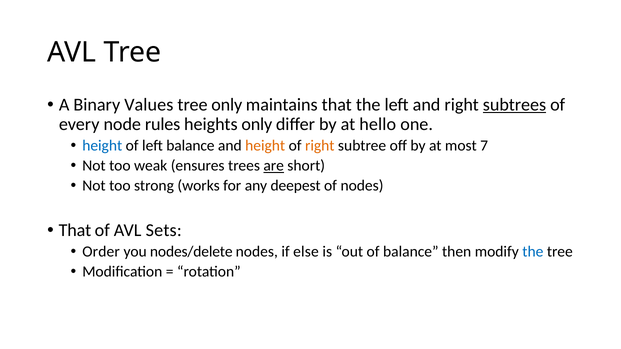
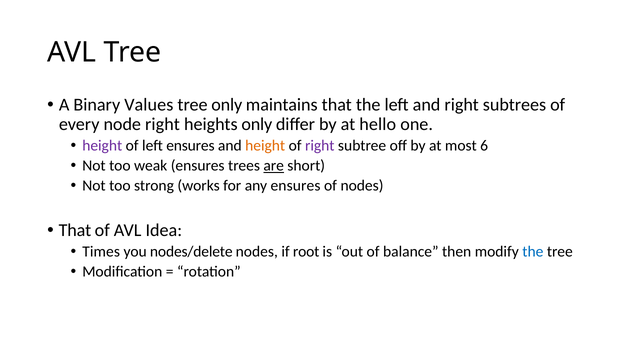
subtrees underline: present -> none (514, 105)
node rules: rules -> right (162, 125)
height colour: blue -> purple (102, 146)
left balance: balance -> ensures (190, 146)
right colour: orange -> purple (320, 146)
7: 7 -> 6 (484, 146)
any deepest: deepest -> ensures (296, 186)
Sets: Sets -> Idea (164, 231)
Order: Order -> Times (101, 252)
else: else -> root (306, 252)
